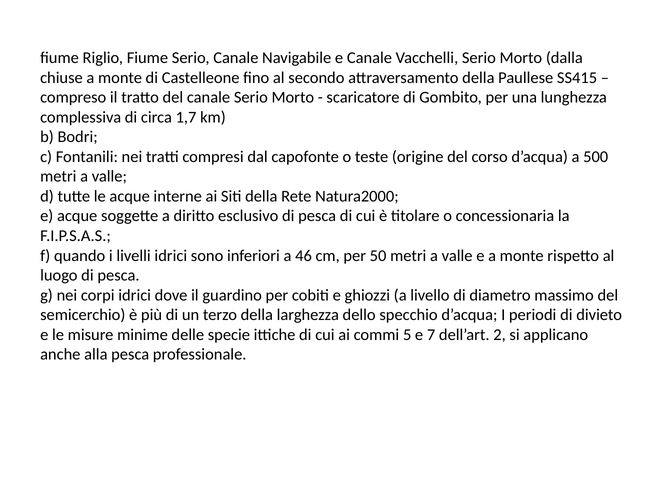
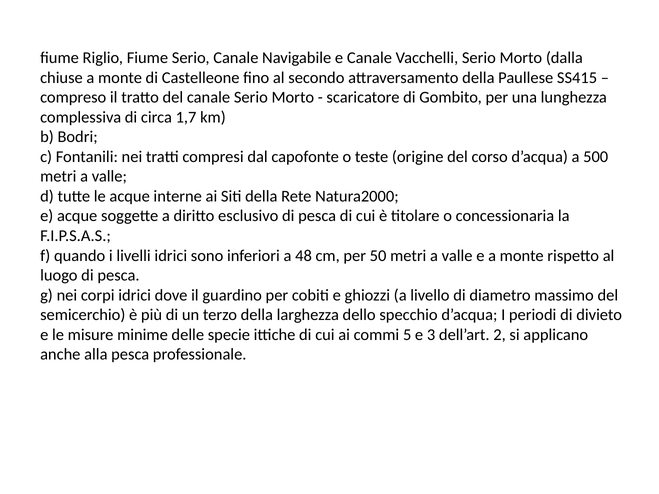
46: 46 -> 48 (304, 256)
7: 7 -> 3 (431, 335)
